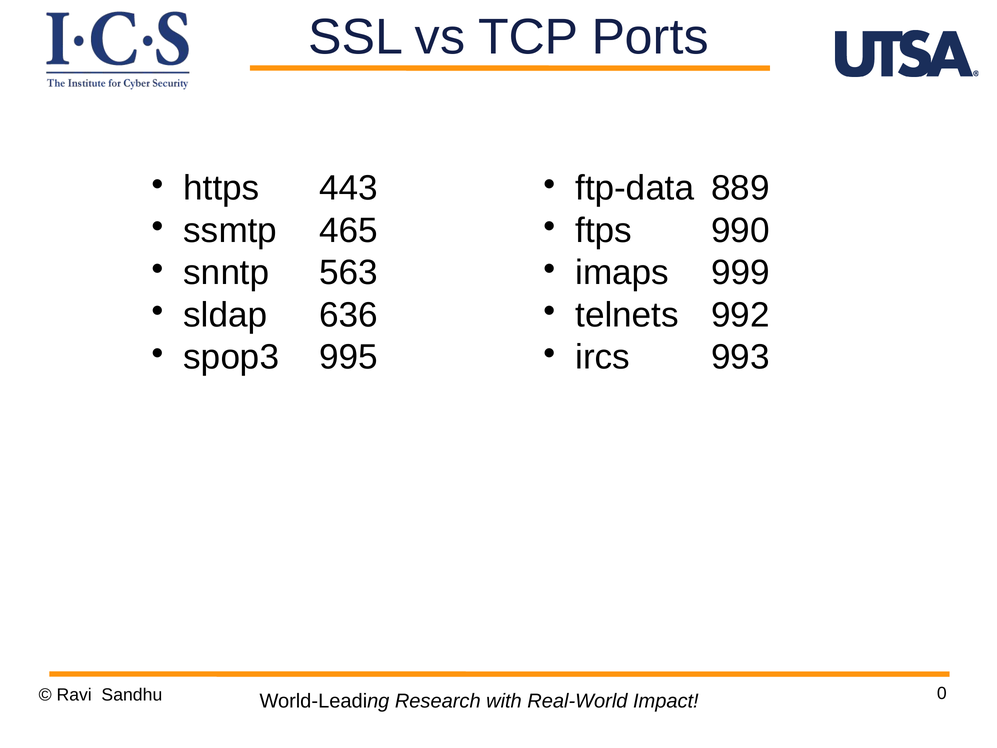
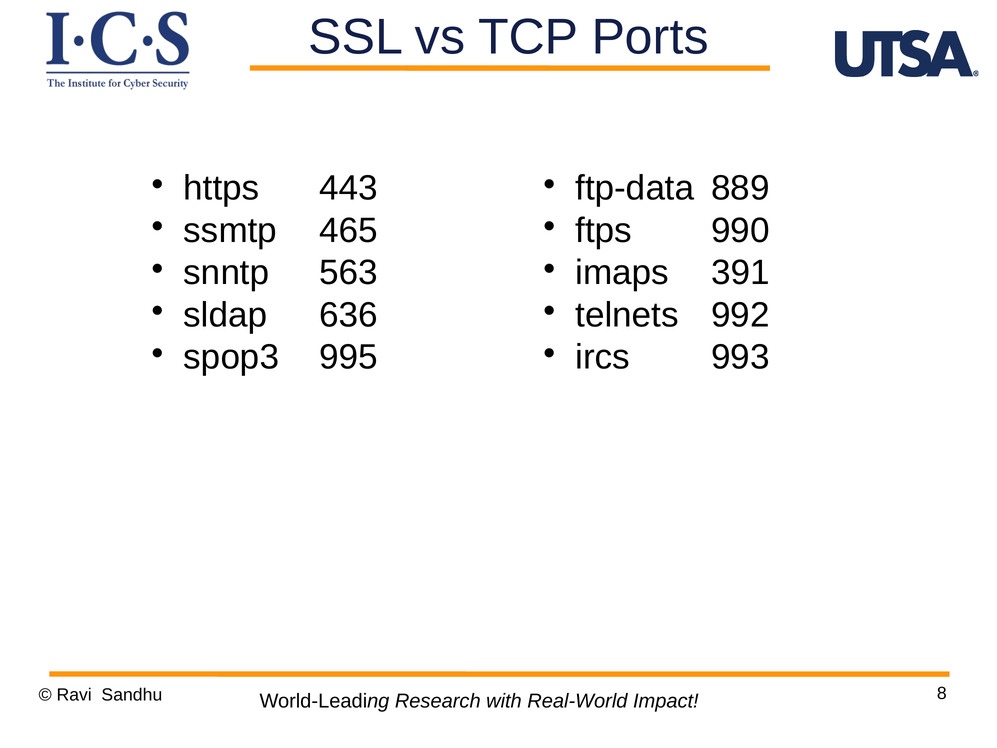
999: 999 -> 391 (740, 273)
0: 0 -> 8 (942, 693)
